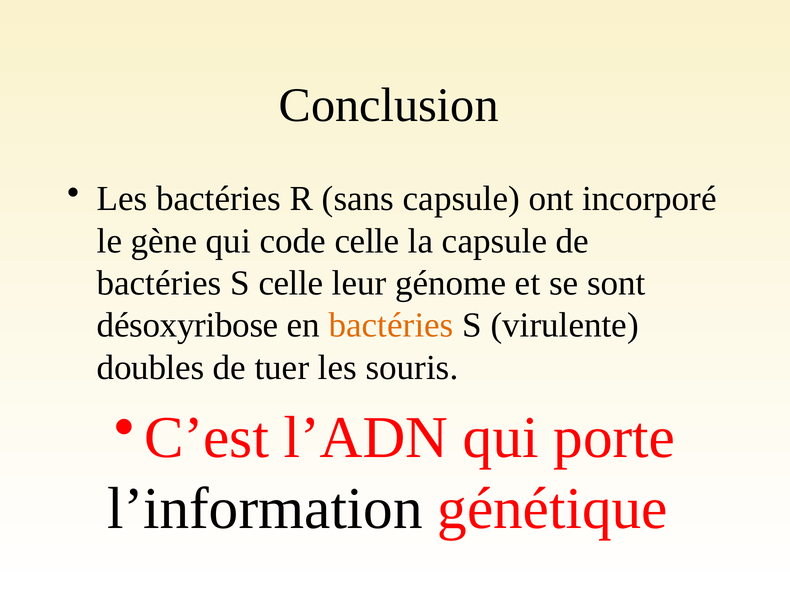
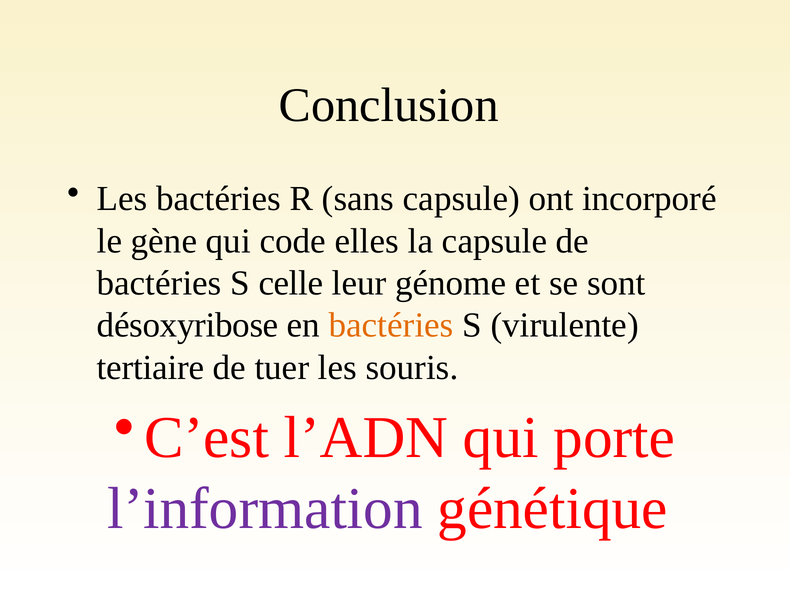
code celle: celle -> elles (367, 241)
doubles: doubles -> tertiaire (150, 367)
l’information colour: black -> purple (265, 508)
